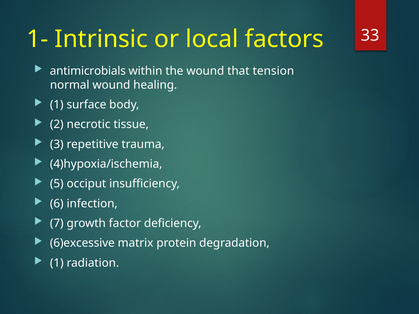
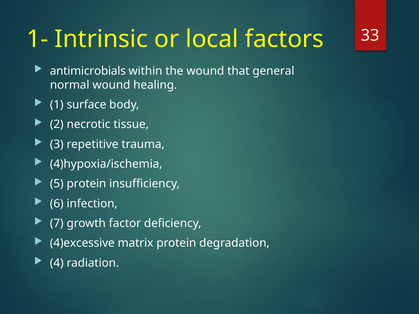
tension: tension -> general (273, 71)
5 occiput: occiput -> protein (86, 184)
6)excessive: 6)excessive -> 4)excessive (82, 243)
1: 1 -> 4 (57, 263)
